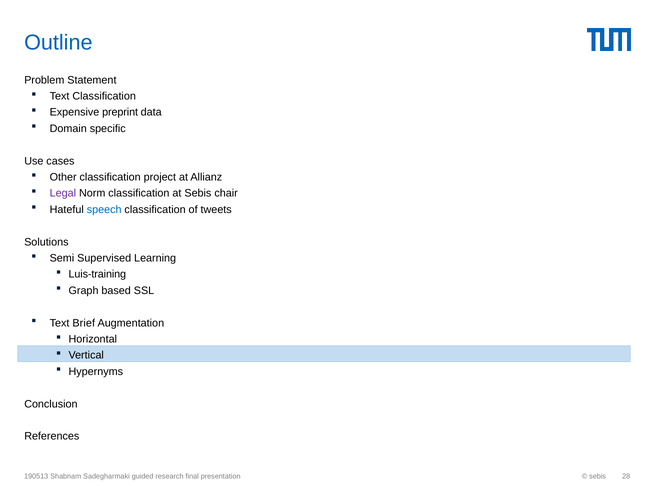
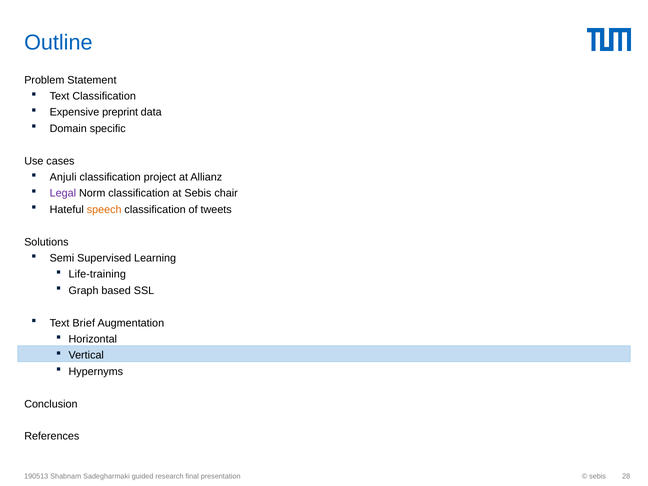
Other: Other -> Anjuli (63, 177)
speech colour: blue -> orange (104, 210)
Luis-training: Luis-training -> Life-training (97, 274)
